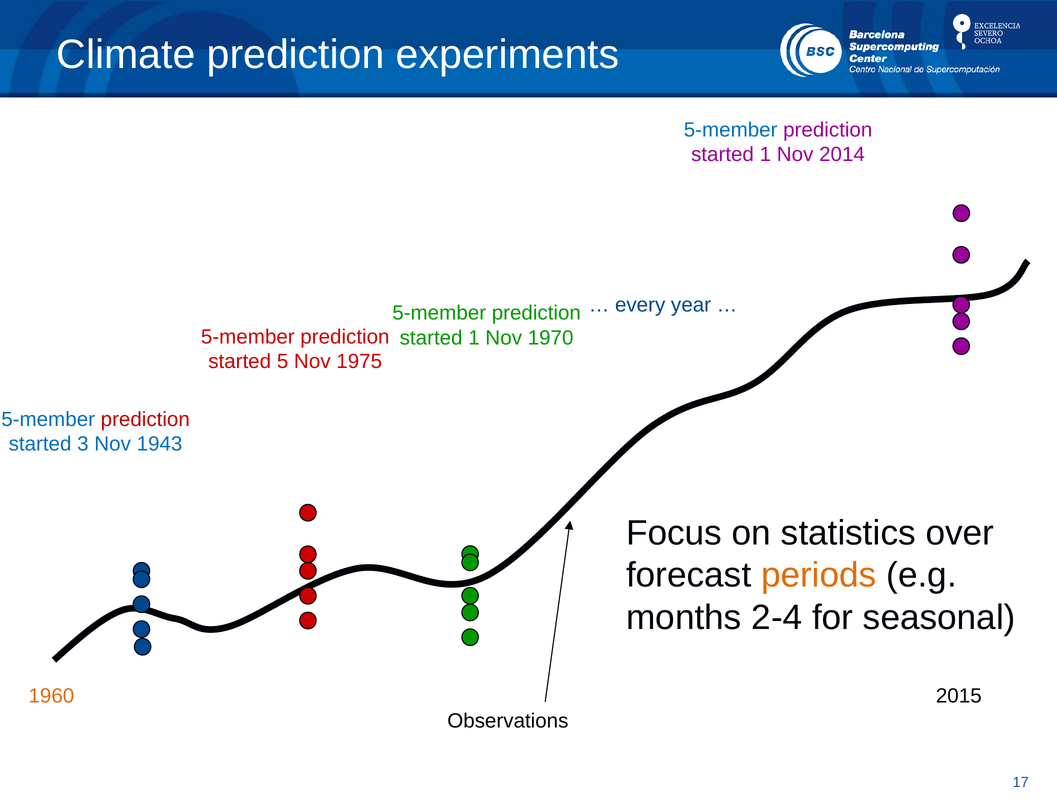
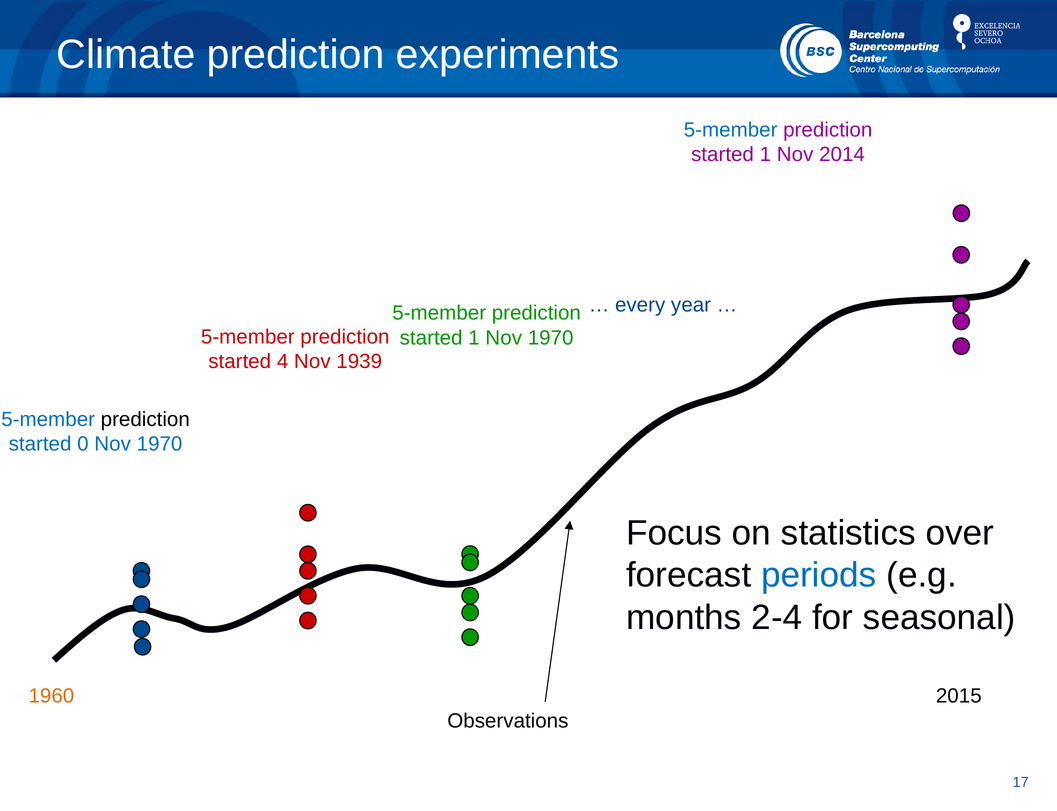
5: 5 -> 4 (283, 362)
1975: 1975 -> 1939 (359, 362)
prediction colour: red -> black (145, 420)
3: 3 -> 0 (83, 444)
1943: 1943 -> 1970 (160, 444)
periods colour: orange -> blue (819, 576)
